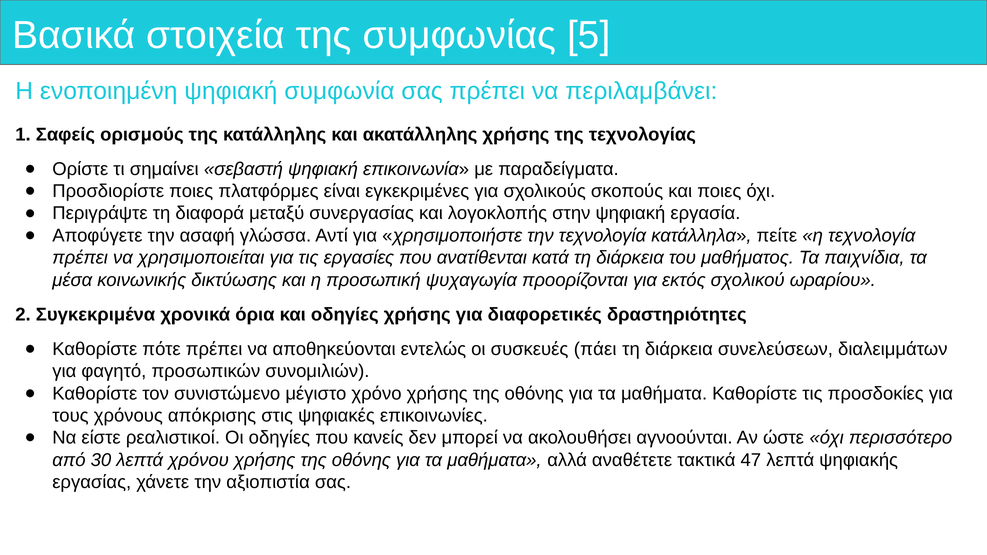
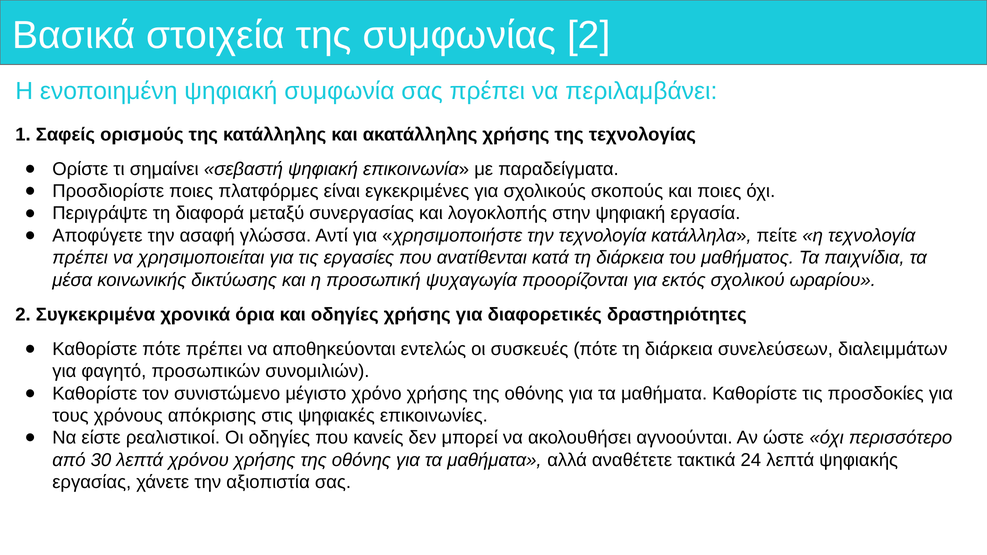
συμφωνίας 5: 5 -> 2 (589, 35)
συσκευές πάει: πάει -> πότε (595, 349)
47: 47 -> 24 (751, 460)
